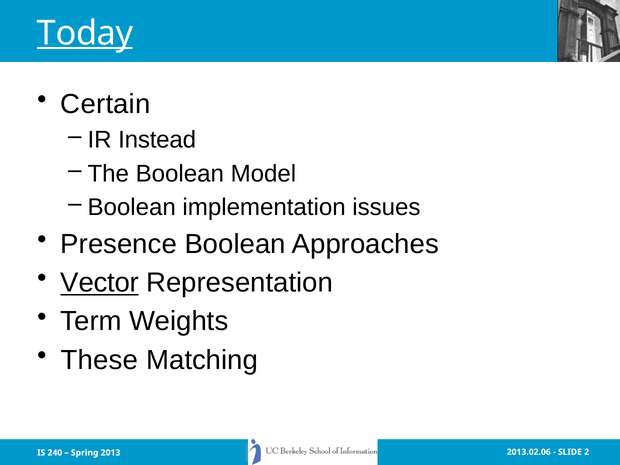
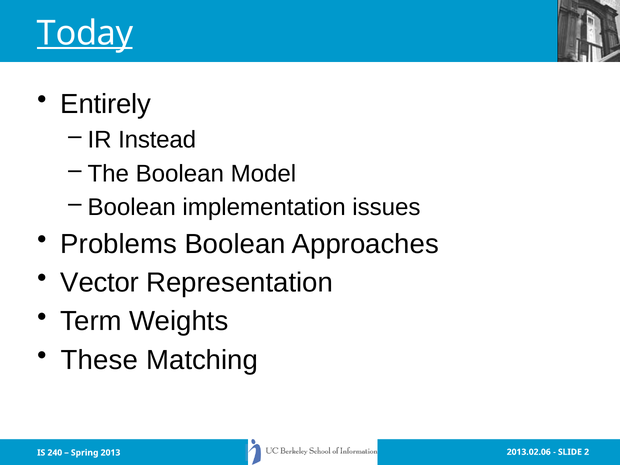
Certain: Certain -> Entirely (106, 104)
Presence: Presence -> Problems (119, 244)
Vector underline: present -> none (100, 283)
